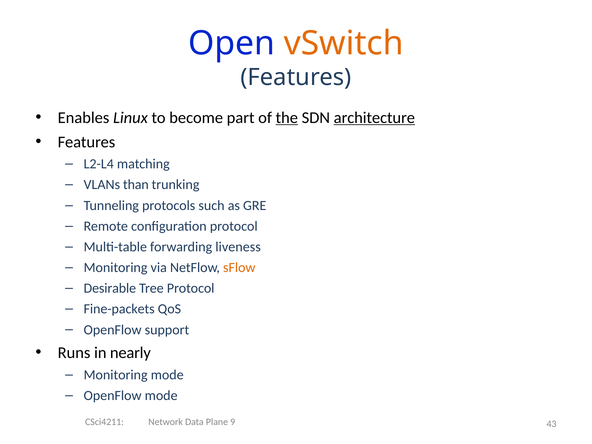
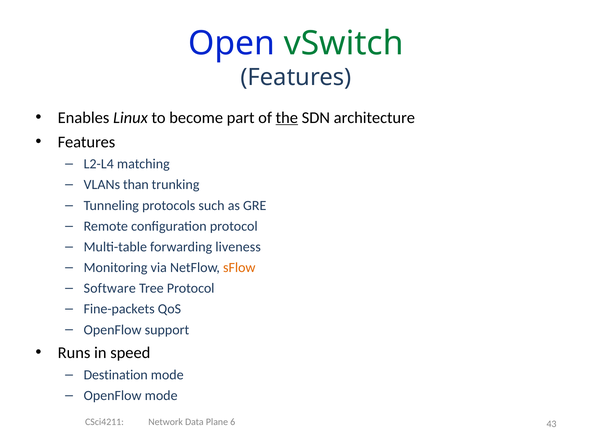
vSwitch colour: orange -> green (344, 43)
architecture underline: present -> none (374, 118)
Desirable: Desirable -> Software (110, 288)
nearly: nearly -> speed (130, 353)
Monitoring: Monitoring -> Destination (116, 375)
9: 9 -> 6 (233, 422)
